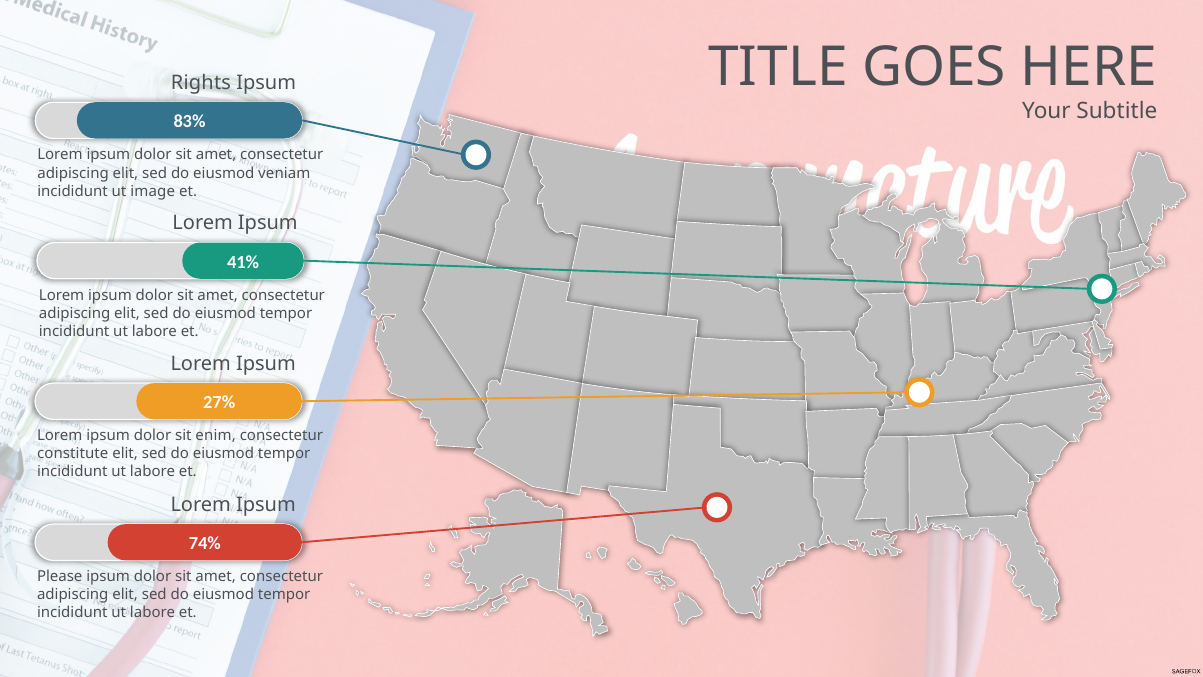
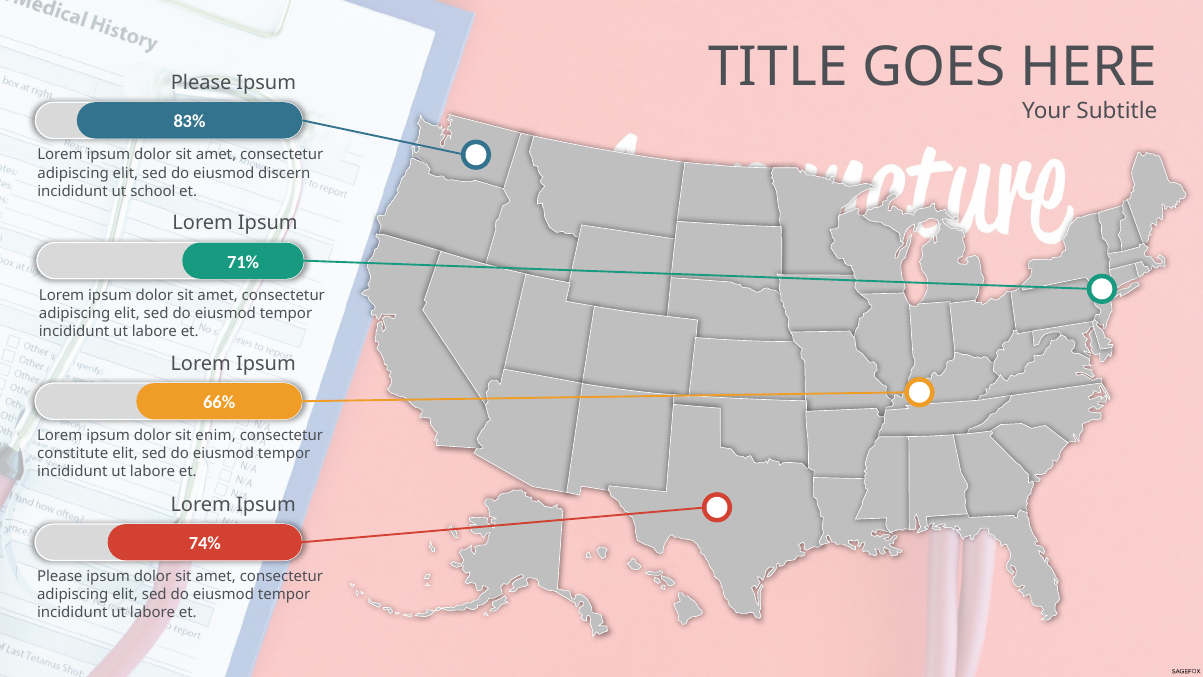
Rights: Rights -> Please (201, 83)
veniam: veniam -> discern (284, 173)
image: image -> school (153, 191)
41%: 41% -> 71% (243, 262)
27%: 27% -> 66% (219, 402)
